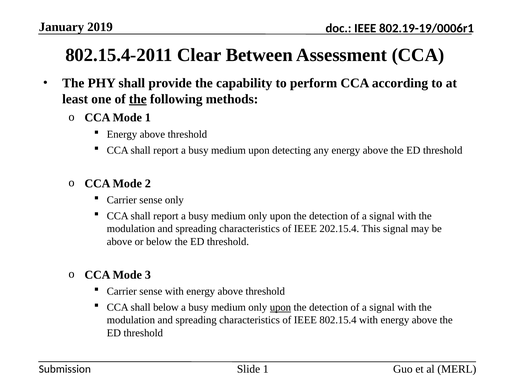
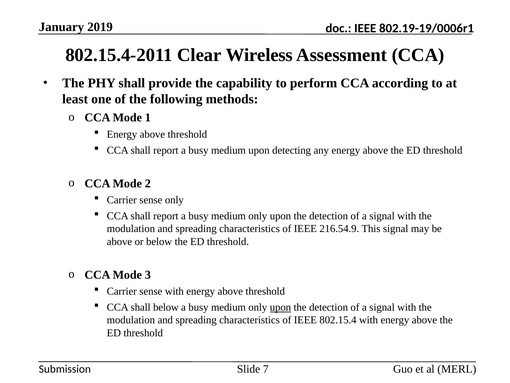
Between: Between -> Wireless (259, 55)
the underline: present -> none (138, 99)
202.15.4: 202.15.4 -> 216.54.9 (339, 229)
Slide 1: 1 -> 7 (266, 369)
